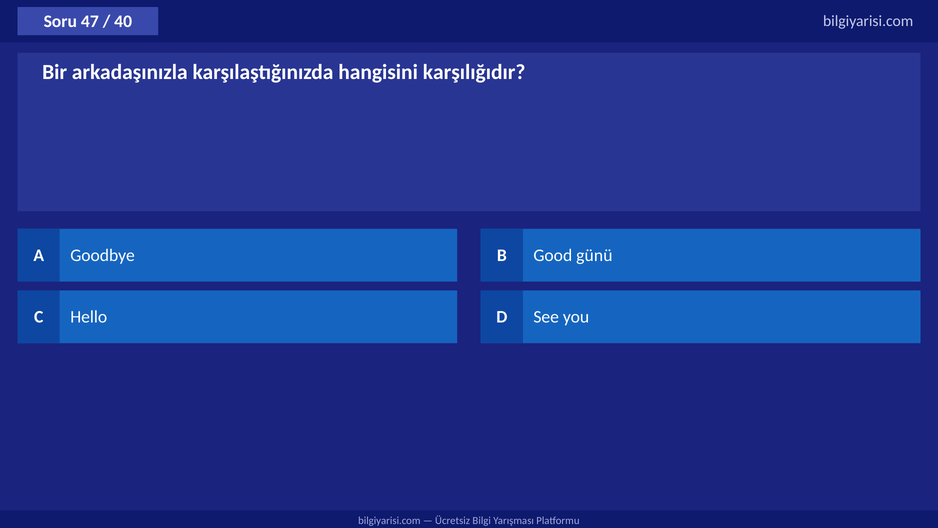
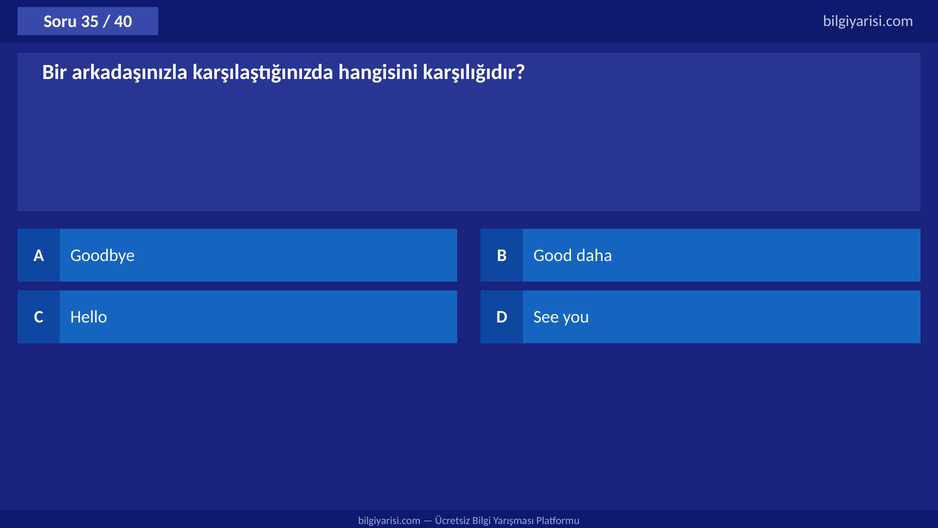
47: 47 -> 35 (90, 21)
günü: günü -> daha (594, 255)
